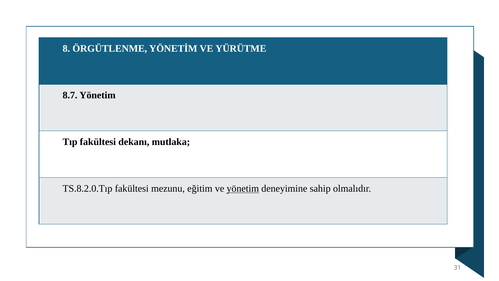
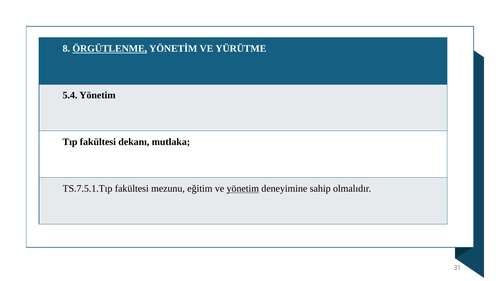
ÖRGÜTLENME underline: none -> present (110, 49)
8.7: 8.7 -> 5.4 (70, 95)
TS.8.2.0.Tıp: TS.8.2.0.Tıp -> TS.7.5.1.Tıp (88, 188)
